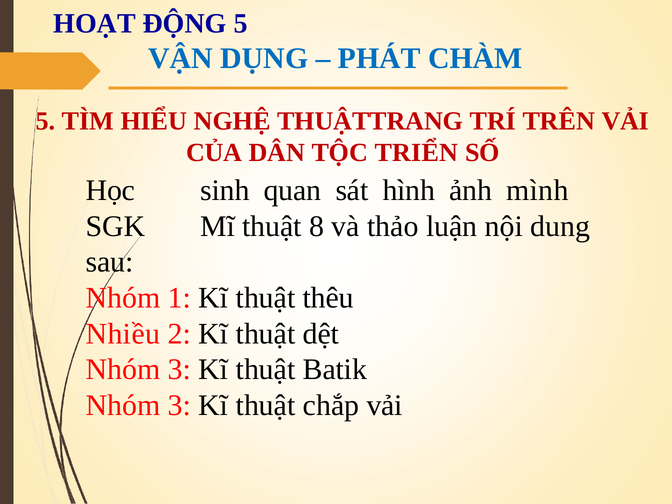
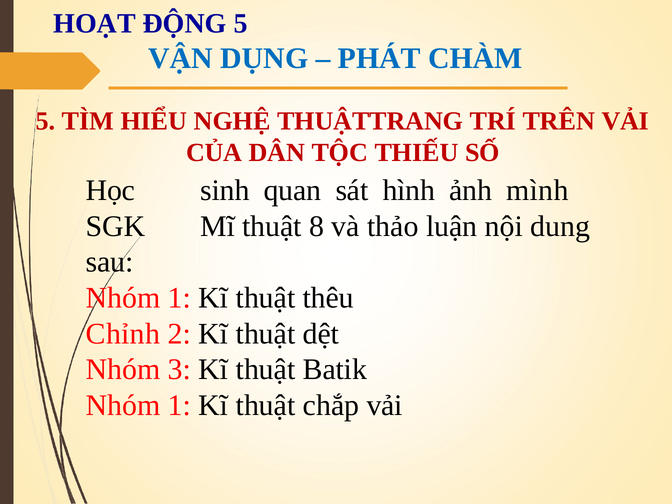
TRIỂN: TRIỂN -> THIẾU (417, 153)
Nhiều: Nhiều -> Chỉnh (123, 334)
3: 3 -> 1 (179, 405)
